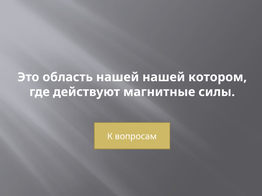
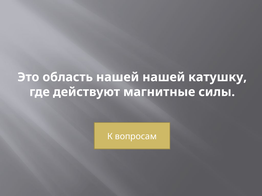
котором: котором -> катушку (218, 77)
